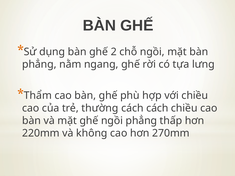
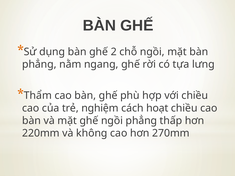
thường: thường -> nghiệm (100, 108)
cách cách: cách -> hoạt (157, 108)
